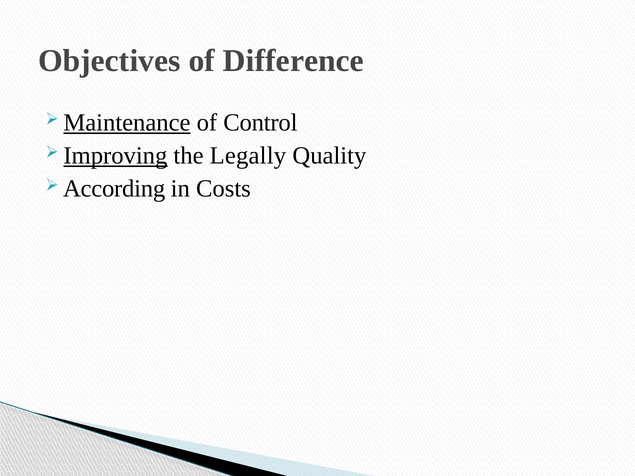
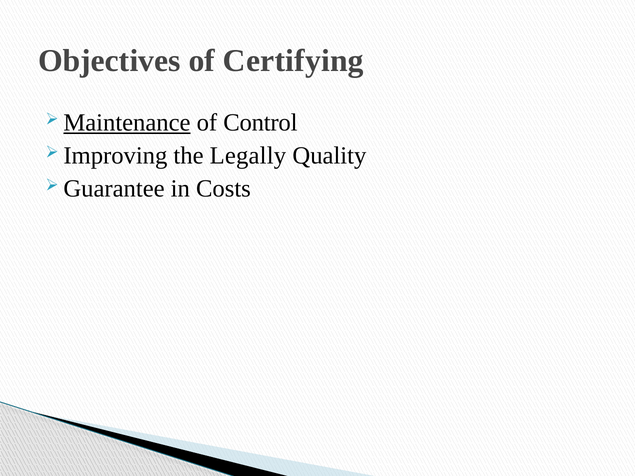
Difference: Difference -> Certifying (293, 61)
Improving underline: present -> none (115, 156)
According: According -> Guarantee (114, 189)
